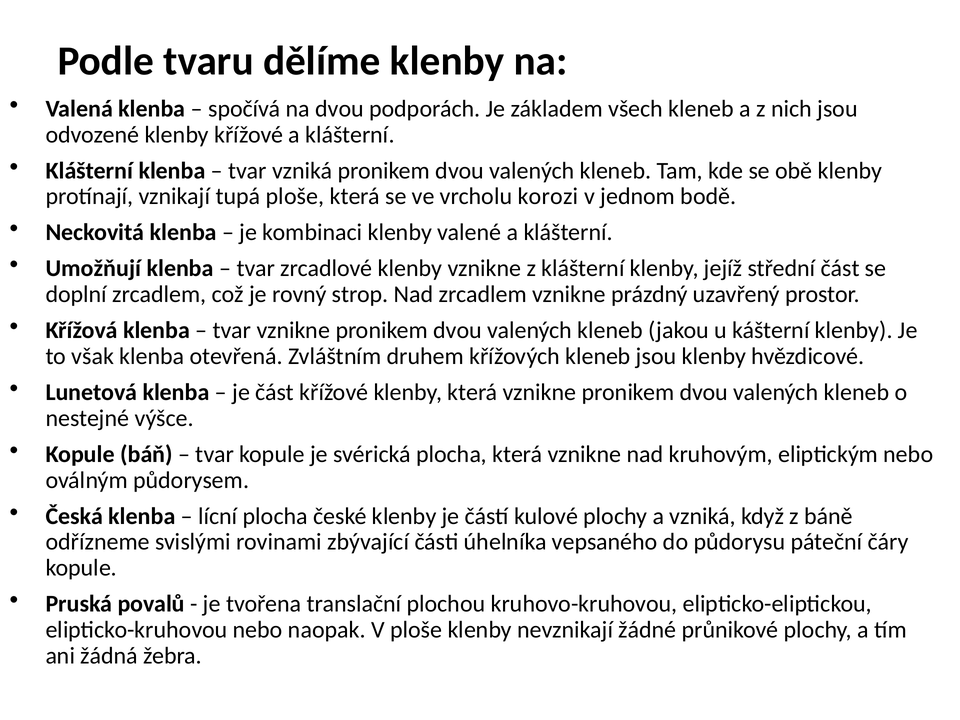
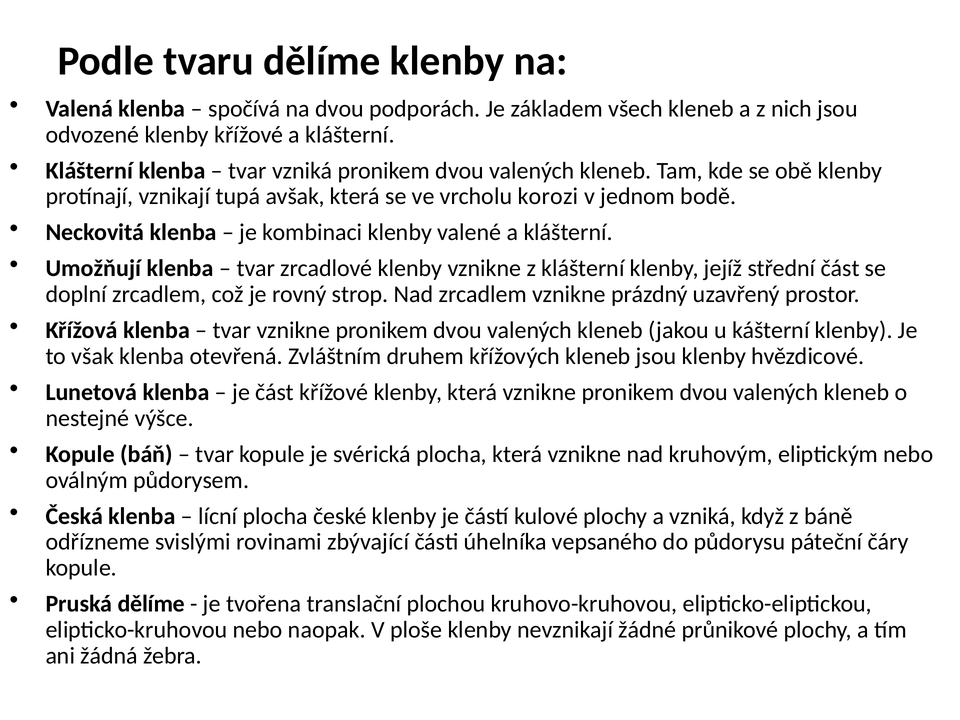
tupá ploše: ploše -> avšak (295, 197)
Pruská povalů: povalů -> dělíme (151, 604)
